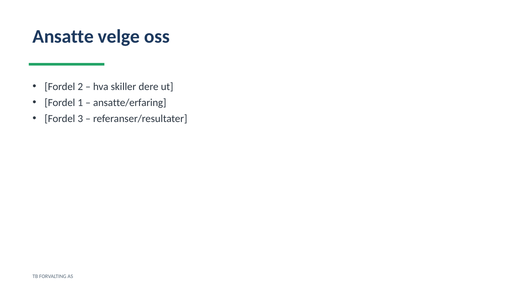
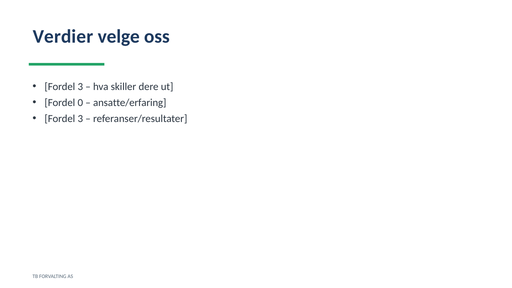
Ansatte: Ansatte -> Verdier (63, 37)
2: 2 -> 3 (80, 87)
1: 1 -> 0 (80, 103)
